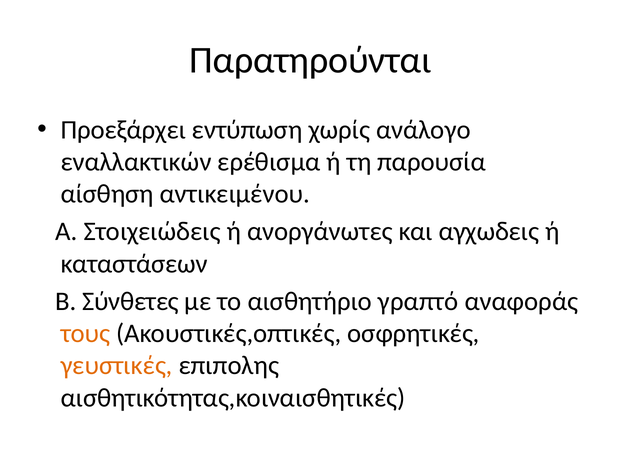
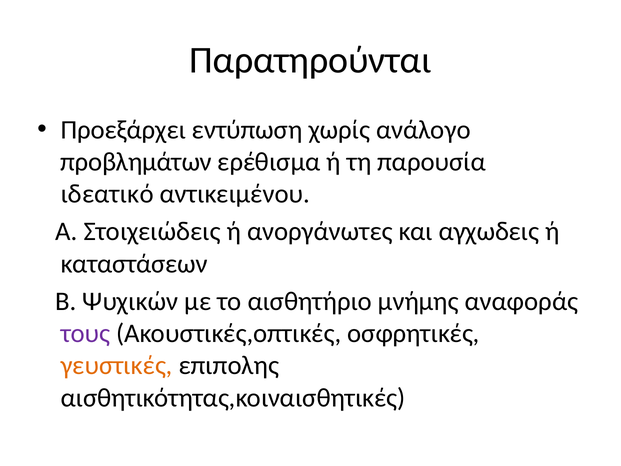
εναλλακτικών: εναλλακτικών -> προβλημάτων (136, 162)
αίσθηση: αίσθηση -> ιδεατικό (107, 194)
Σύνθετες: Σύνθετες -> Ψυχικών (130, 301)
γραπτό: γραπτό -> μνήμης (418, 301)
τους colour: orange -> purple (85, 333)
